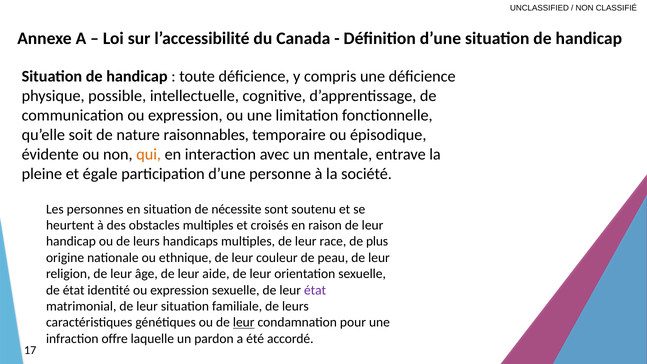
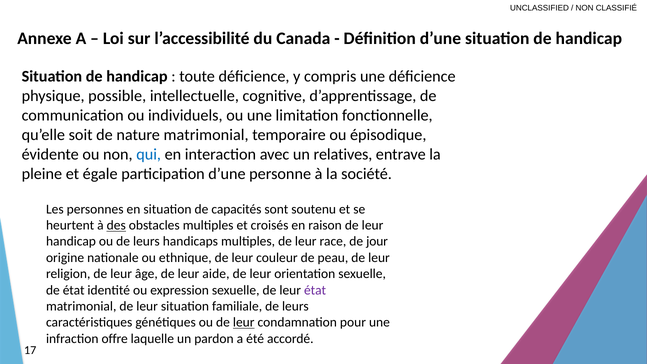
communication ou expression: expression -> individuels (185, 115)
nature raisonnables: raisonnables -> matrimonial (206, 135)
qui colour: orange -> blue (149, 154)
mentale: mentale -> relatives (343, 154)
nécessite: nécessite -> capacités (236, 209)
des underline: none -> present (116, 225)
plus: plus -> jour (377, 241)
